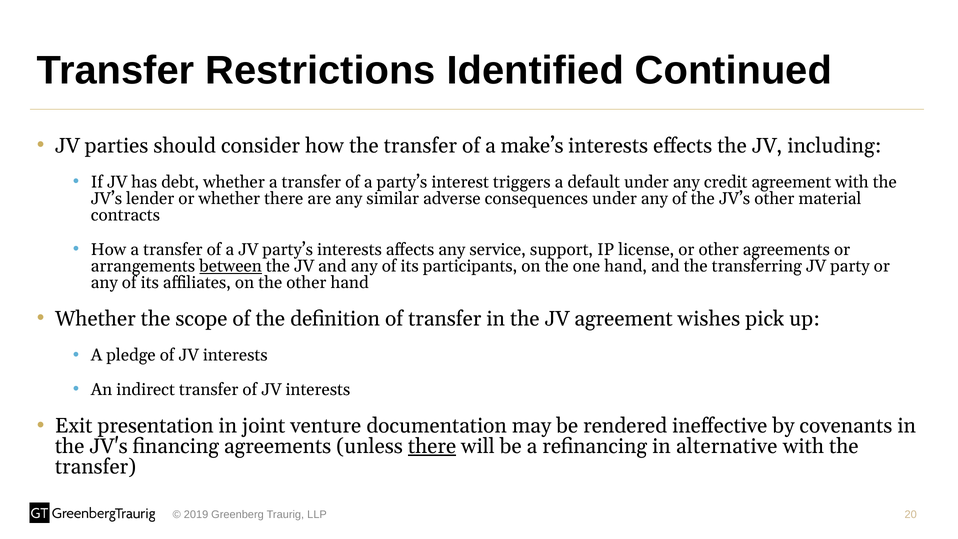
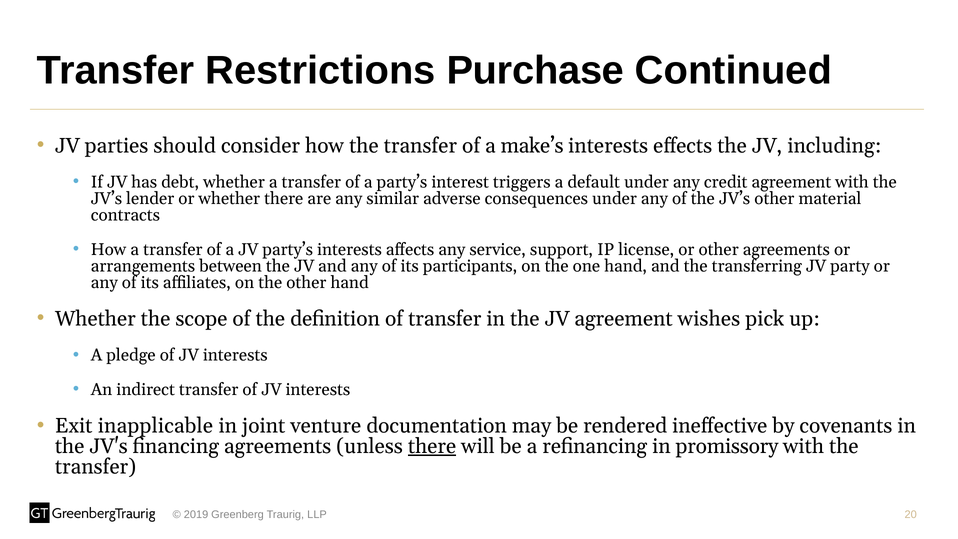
Identified: Identified -> Purchase (535, 71)
between underline: present -> none (231, 266)
presentation: presentation -> inapplicable (155, 426)
alternative: alternative -> promissory (727, 446)
